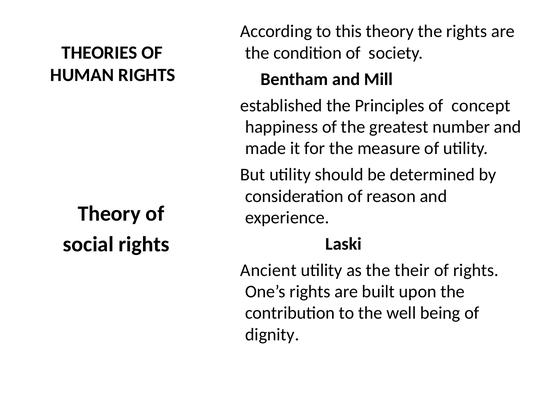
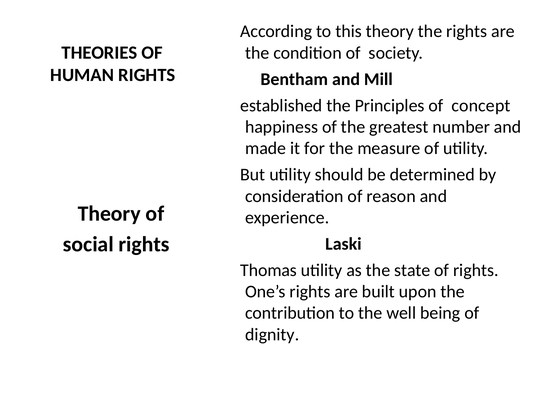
Ancient: Ancient -> Thomas (269, 270)
their: their -> state (412, 270)
